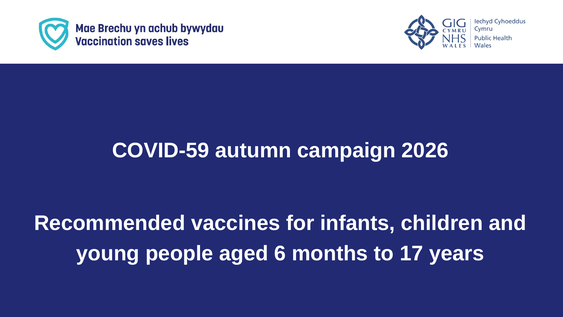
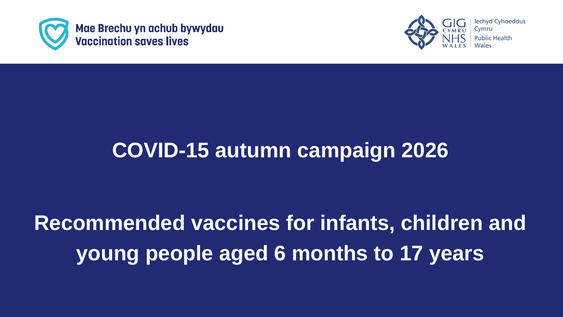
COVID-59: COVID-59 -> COVID-15 (161, 150)
